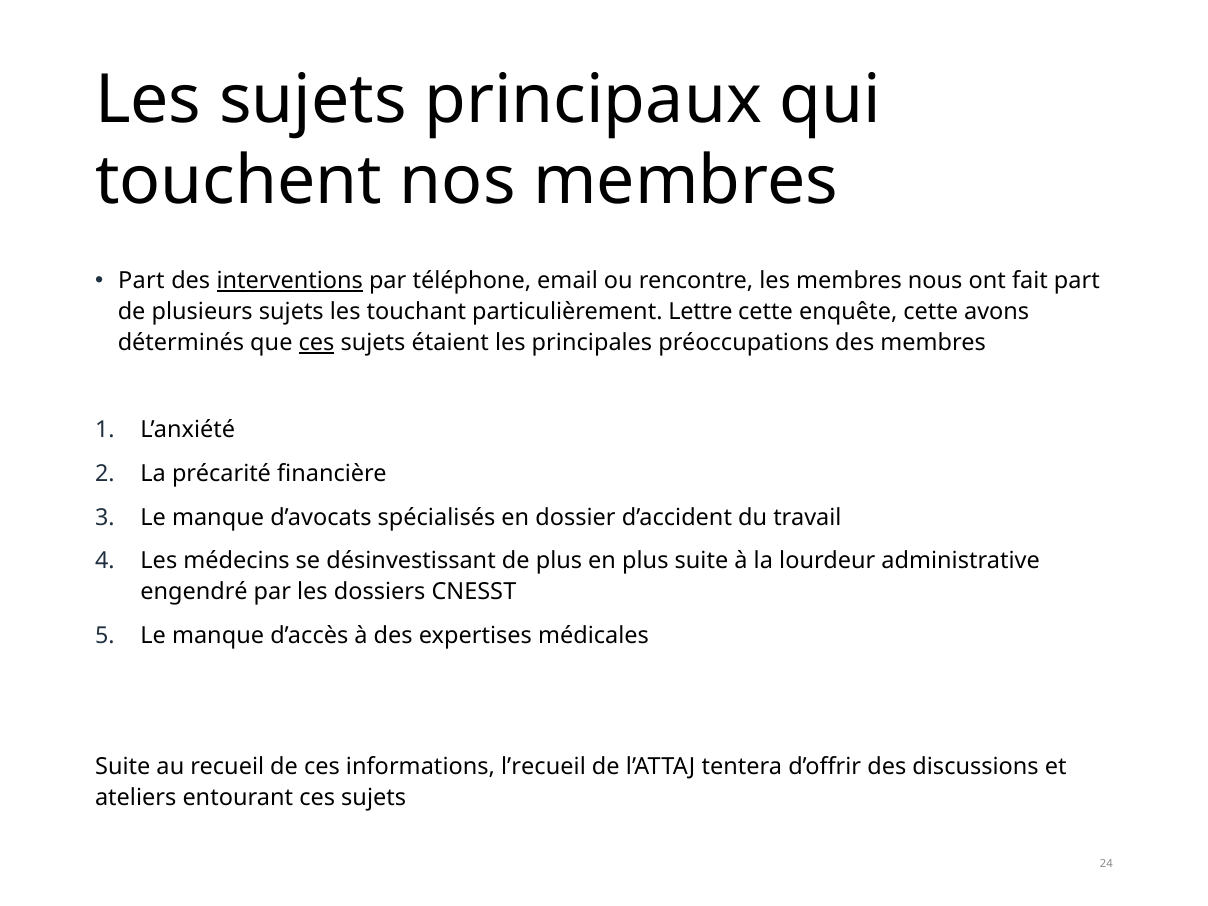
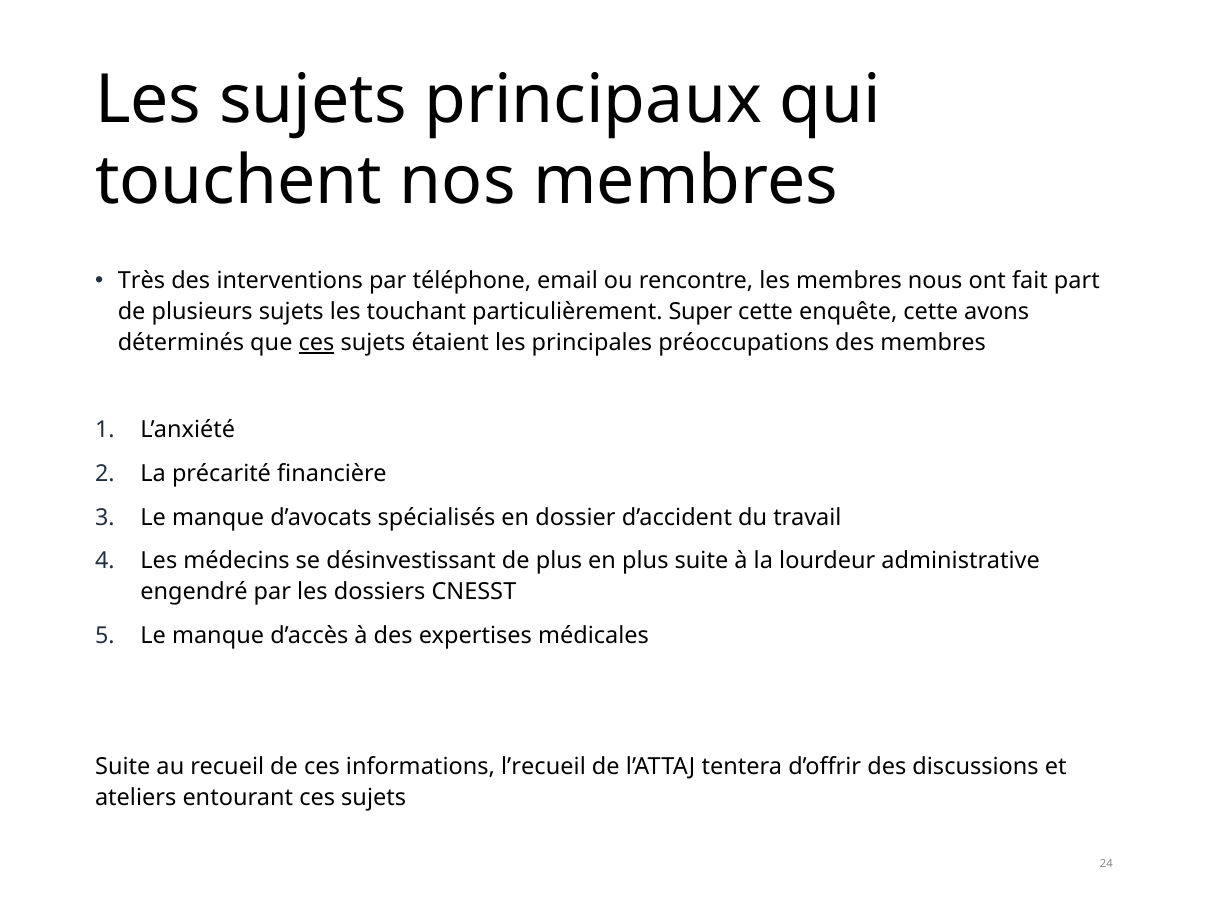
Part: Part -> Très (141, 281)
interventions underline: present -> none (290, 281)
Lettre: Lettre -> Super (700, 312)
